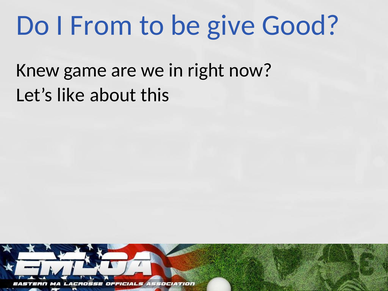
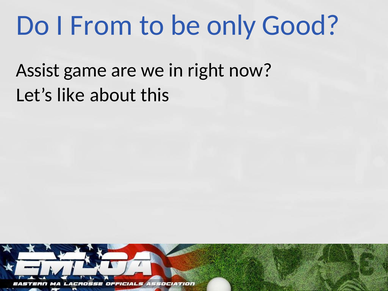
give: give -> only (231, 25)
Knew: Knew -> Assist (38, 70)
